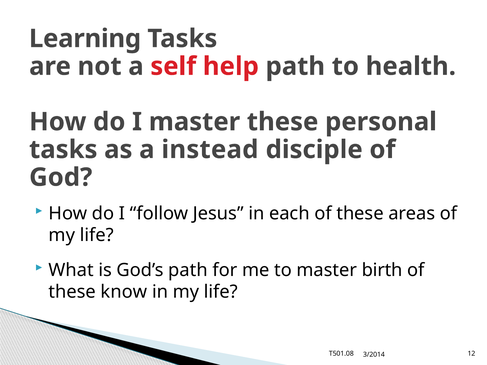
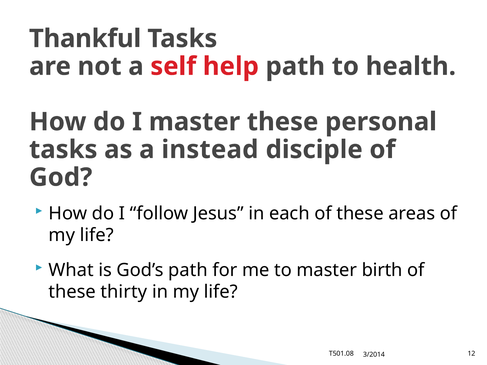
Learning: Learning -> Thankful (85, 39)
know: know -> thirty (124, 292)
